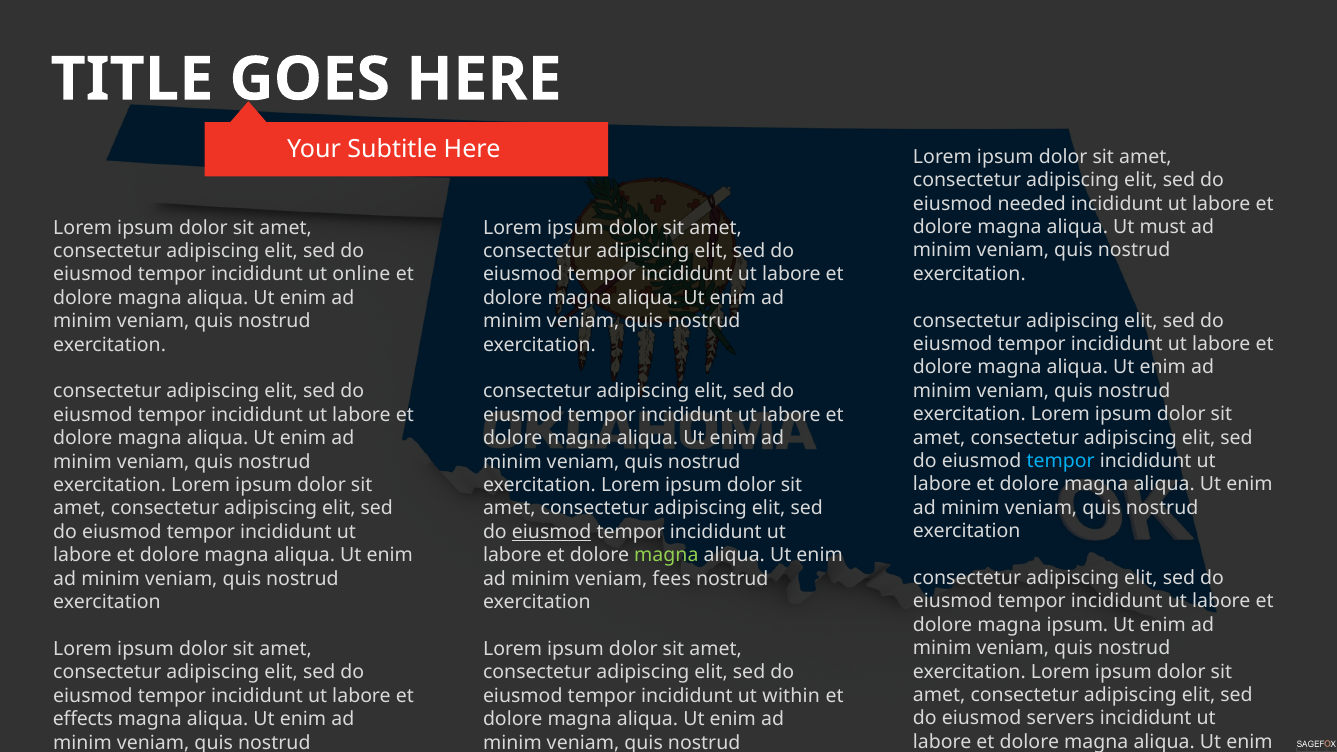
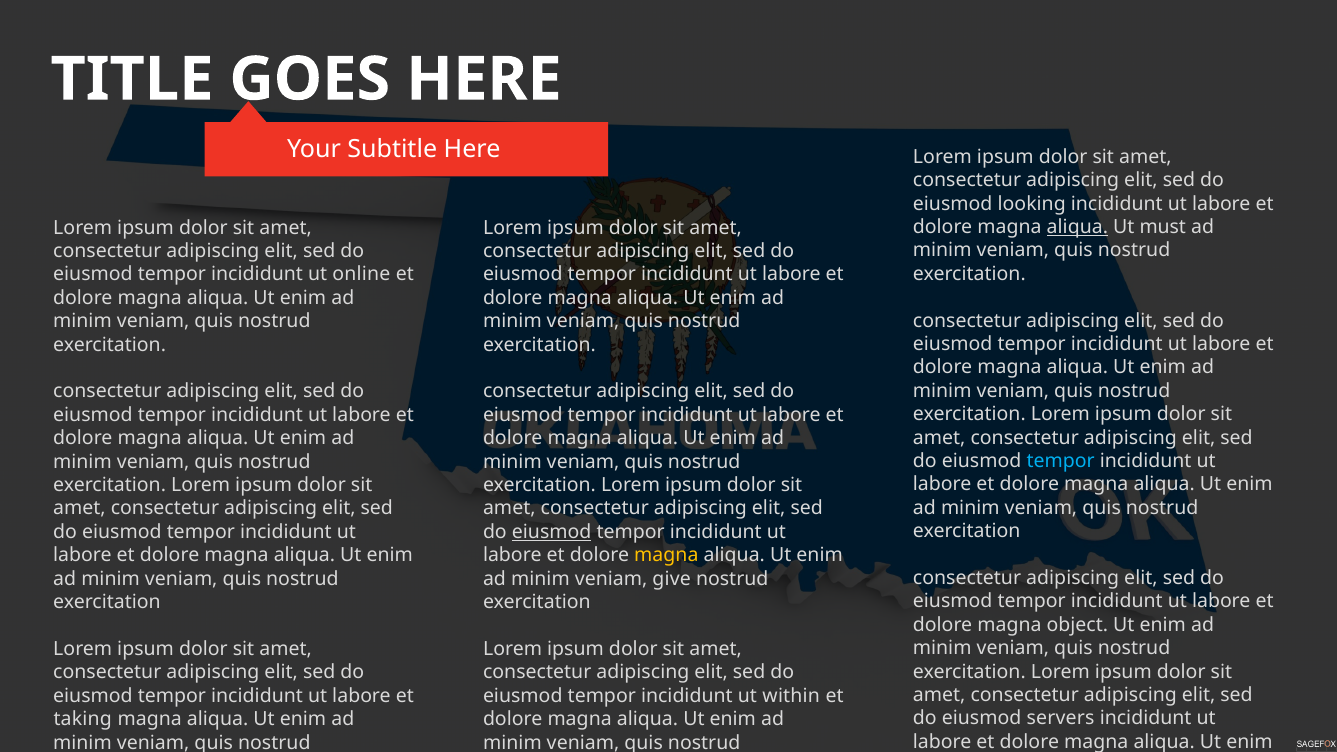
needed: needed -> looking (1032, 204)
aliqua underline: none -> present (1077, 227)
magna colour: light green -> yellow (666, 555)
fees: fees -> give (672, 579)
magna ipsum: ipsum -> object (1077, 625)
effects: effects -> taking (83, 719)
